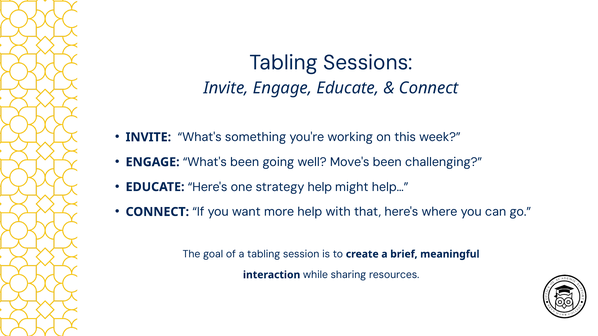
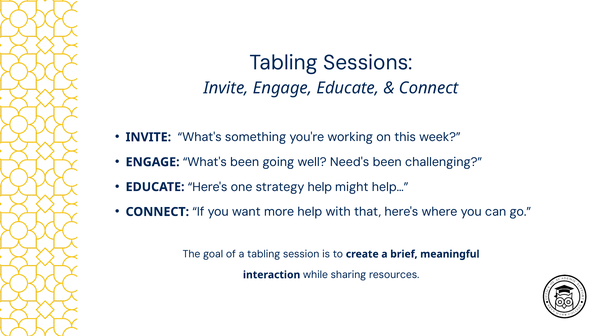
Move's: Move's -> Need's (350, 162)
